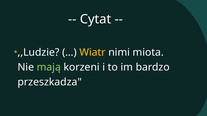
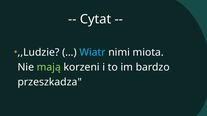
Wiatr colour: yellow -> light blue (92, 53)
